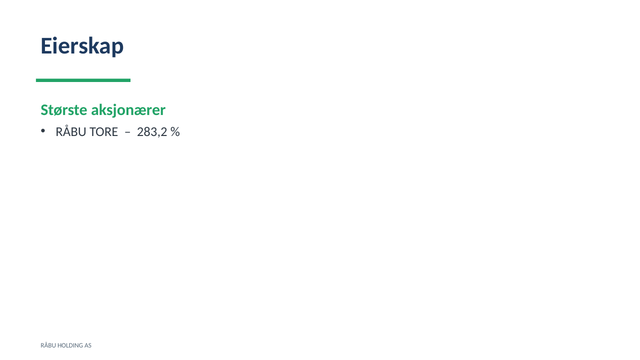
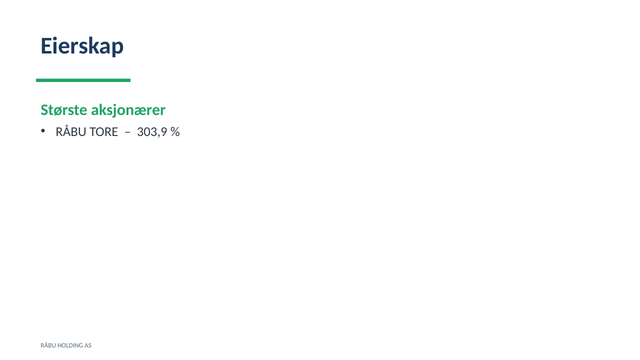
283,2: 283,2 -> 303,9 (152, 132)
